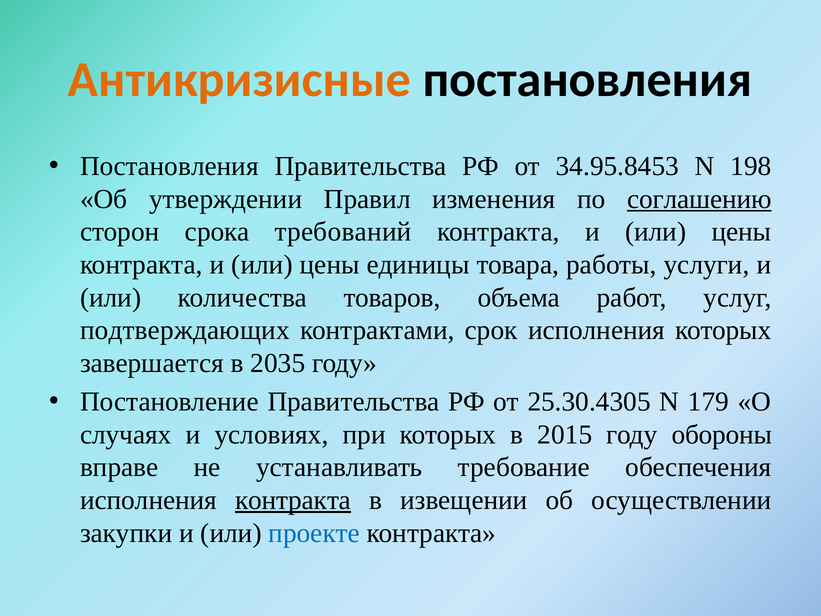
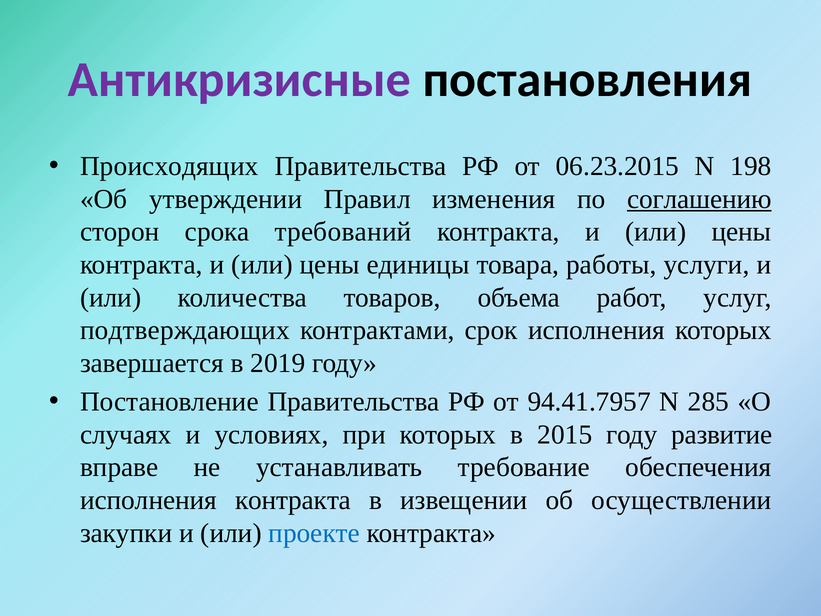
Антикризисные colour: orange -> purple (240, 79)
Постановления: Постановления -> Происходящих (169, 166)
34.95.8453: 34.95.8453 -> 06.23.2015 (617, 166)
2035: 2035 -> 2019 (278, 363)
25.30.4305: 25.30.4305 -> 94.41.7957 (589, 401)
179: 179 -> 285 (708, 401)
обороны: обороны -> развитие (722, 434)
контракта underline: present -> none (293, 500)
